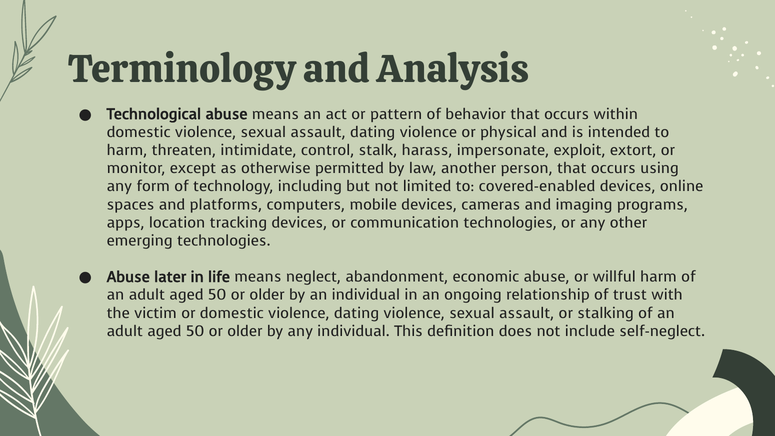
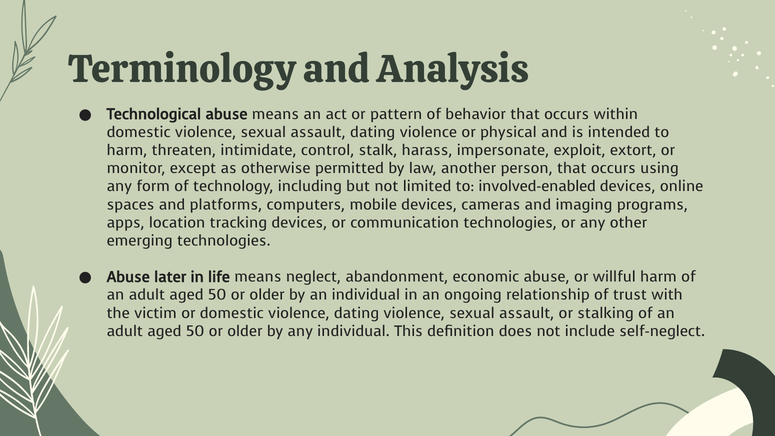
covered-enabled: covered-enabled -> involved-enabled (537, 186)
